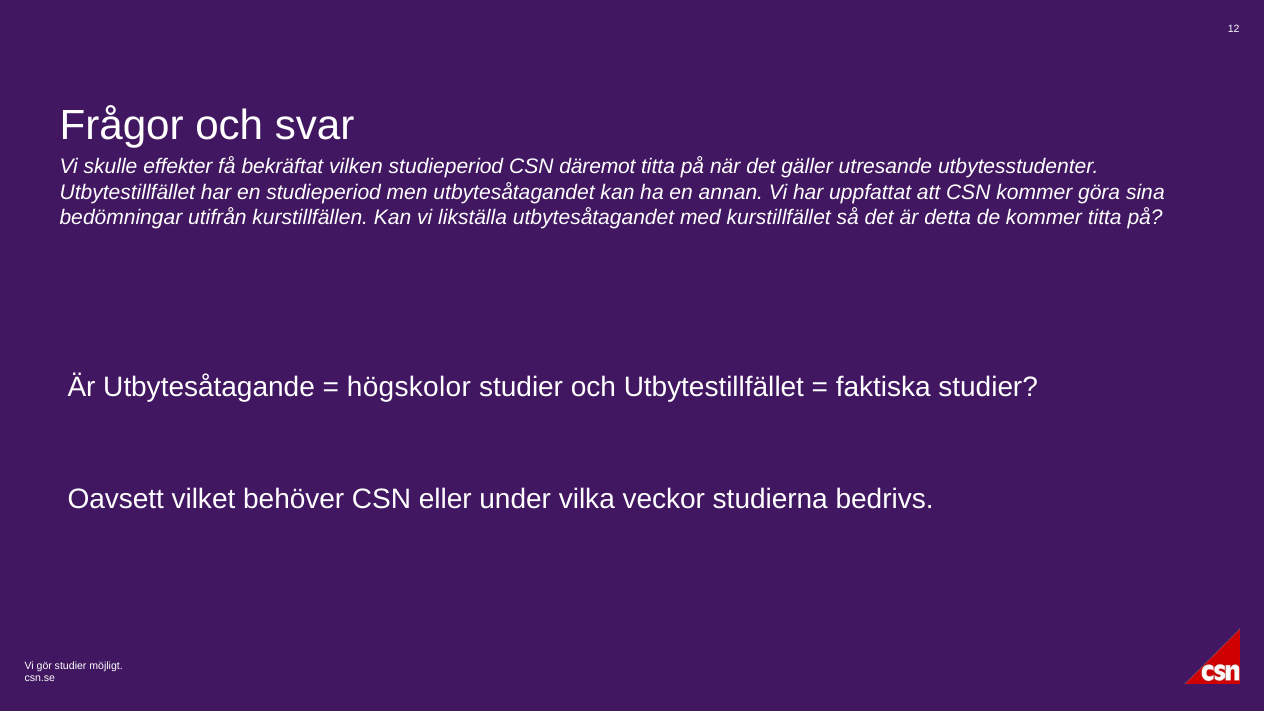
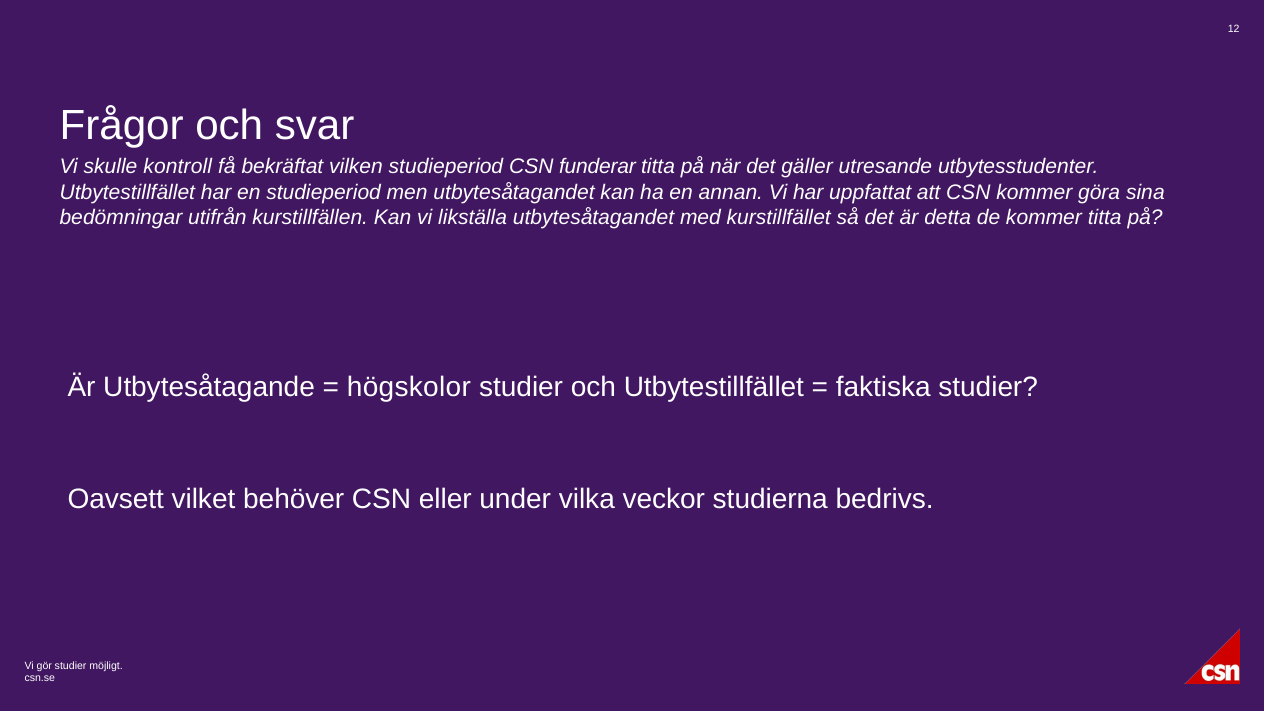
effekter: effekter -> kontroll (178, 167)
däremot: däremot -> funderar (598, 167)
